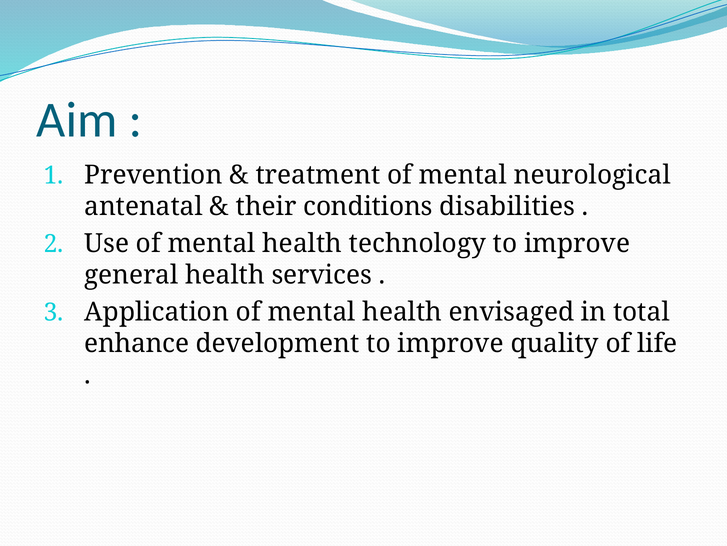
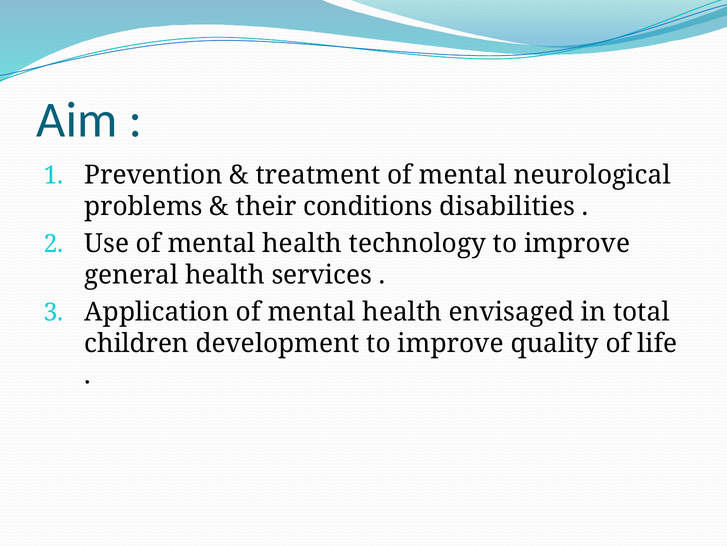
antenatal: antenatal -> problems (144, 207)
enhance: enhance -> children (137, 343)
